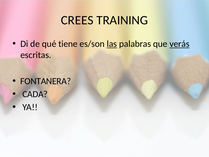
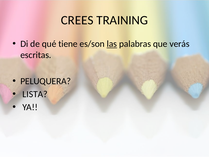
verás underline: present -> none (180, 44)
FONTANERA: FONTANERA -> PELUQUERA (46, 81)
CADA: CADA -> LISTA (35, 94)
